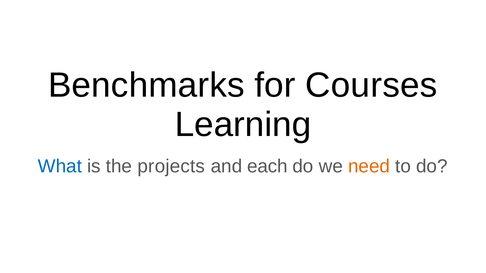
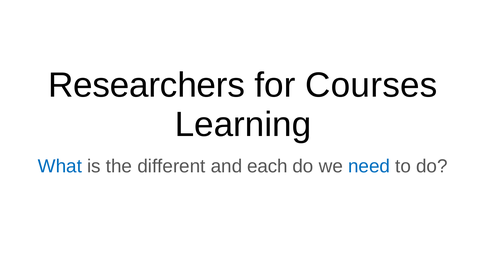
Benchmarks: Benchmarks -> Researchers (147, 86)
projects: projects -> different (171, 166)
need colour: orange -> blue (369, 166)
